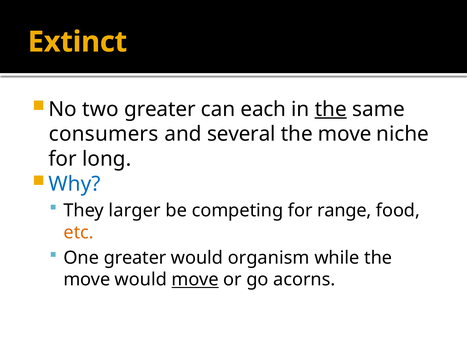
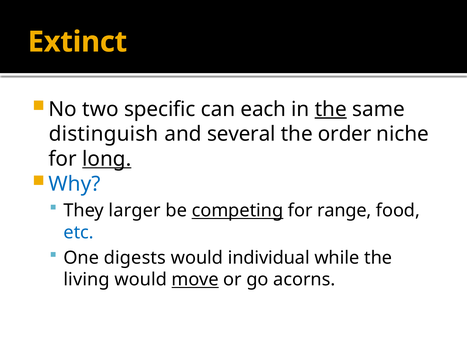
two greater: greater -> specific (160, 109)
consumers: consumers -> distinguish (104, 134)
move: move -> order (345, 134)
long underline: none -> present (107, 159)
competing underline: none -> present (237, 211)
etc colour: orange -> blue (79, 233)
One greater: greater -> digests (135, 258)
organism: organism -> individual (269, 258)
move: move -> living (87, 280)
